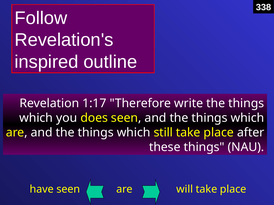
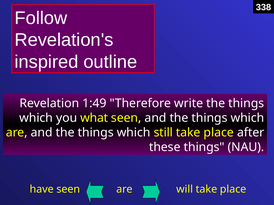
1:17: 1:17 -> 1:49 (94, 104)
does: does -> what (94, 118)
